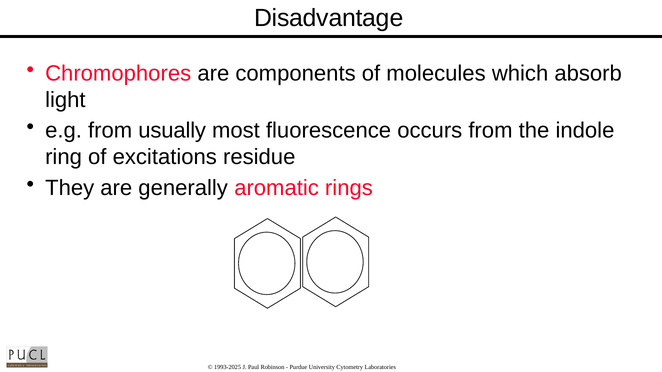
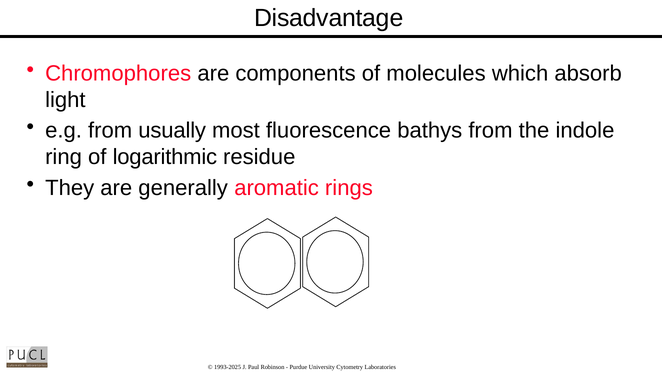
occurs: occurs -> bathys (430, 131)
excitations: excitations -> logarithmic (165, 157)
